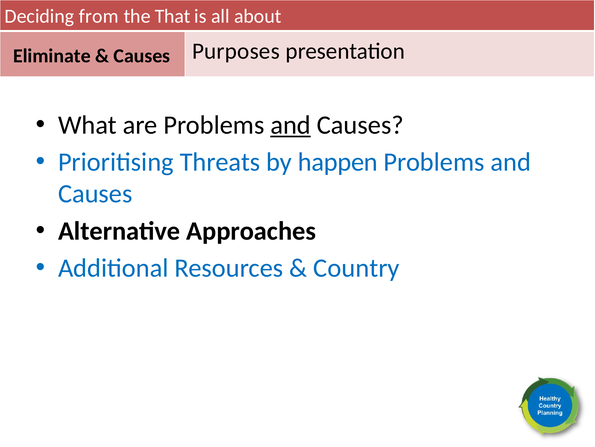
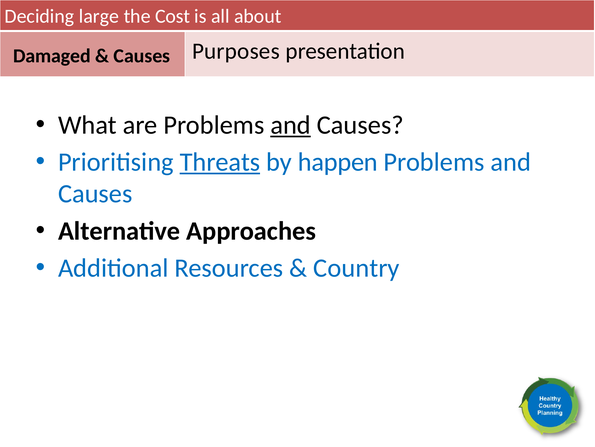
from: from -> large (99, 16)
That: That -> Cost (173, 16)
Eliminate: Eliminate -> Damaged (52, 56)
Threats underline: none -> present (220, 162)
